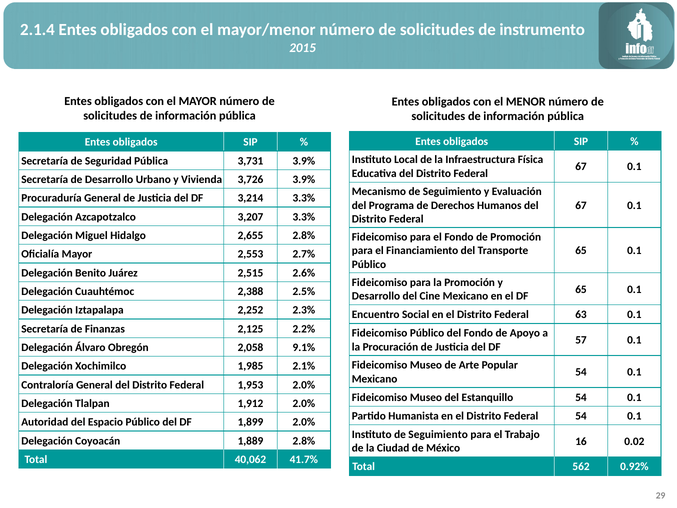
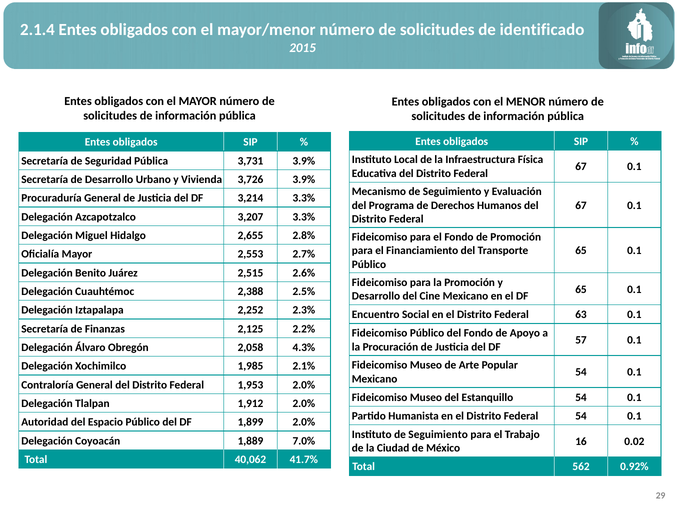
instrumento: instrumento -> identificado (542, 30)
9.1%: 9.1% -> 4.3% (304, 347)
1,889 2.8%: 2.8% -> 7.0% (304, 441)
